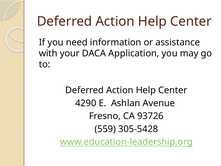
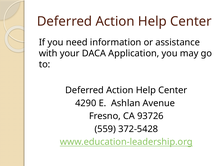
305-5428: 305-5428 -> 372-5428 (138, 129)
